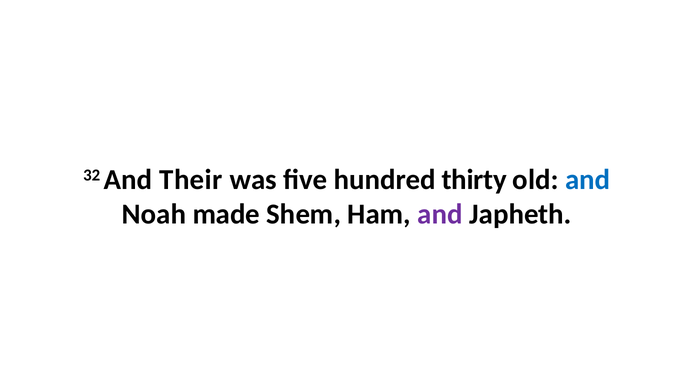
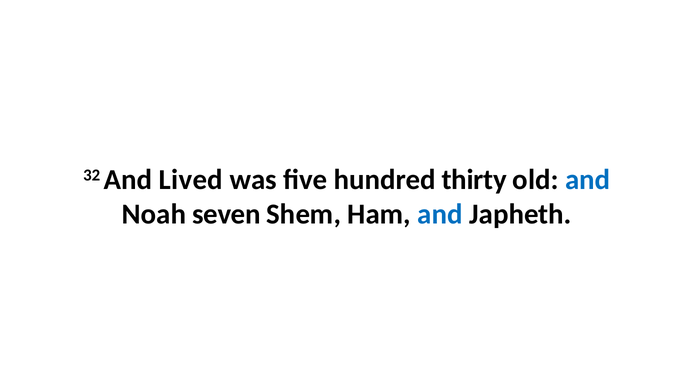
Their: Their -> Lived (191, 180)
made: made -> seven (226, 215)
and colour: purple -> blue (440, 215)
